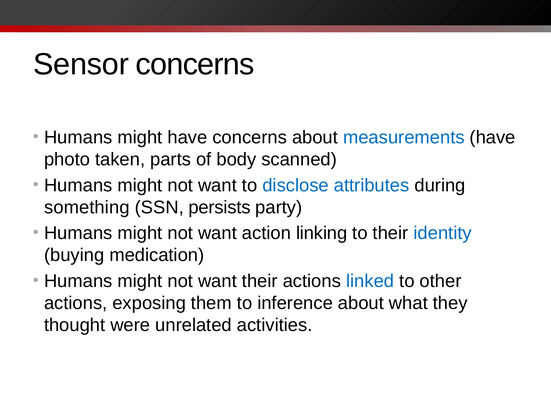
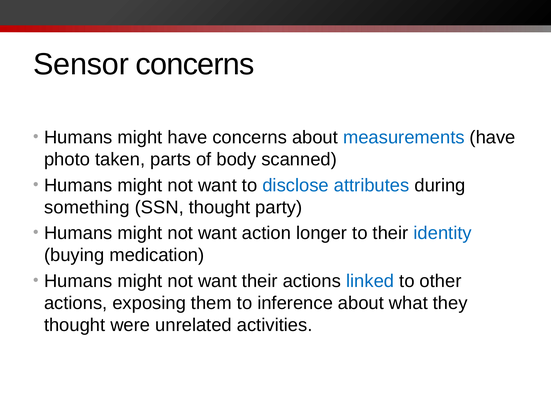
SSN persists: persists -> thought (220, 207)
linking: linking -> longer (322, 233)
